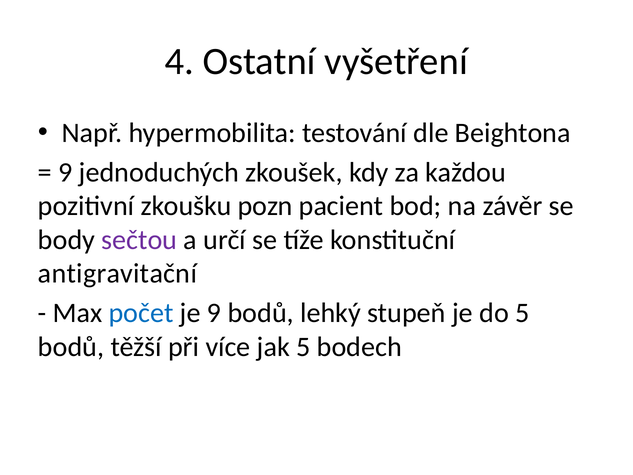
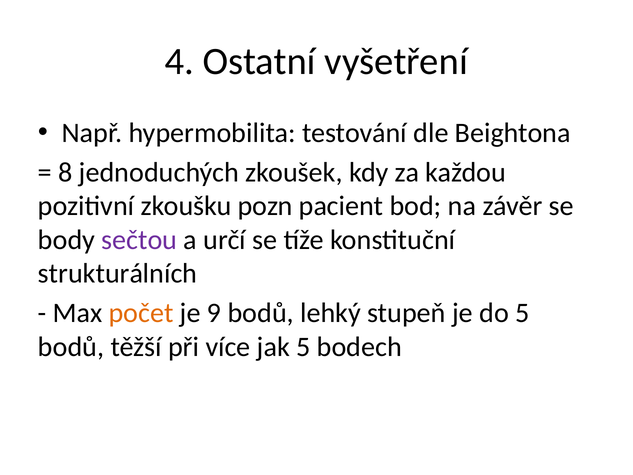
9: 9 -> 8 (65, 172)
antigravitační: antigravitační -> strukturálních (118, 273)
počet colour: blue -> orange (141, 313)
